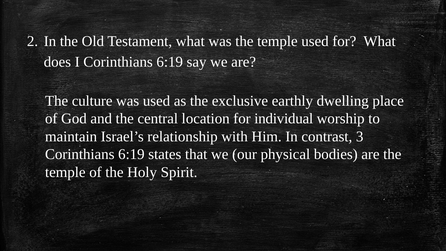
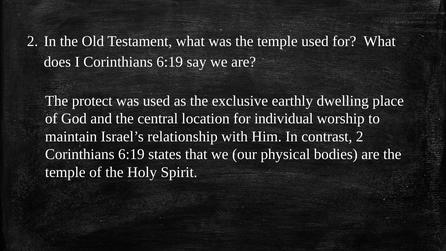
culture: culture -> protect (92, 101)
contrast 3: 3 -> 2 (360, 137)
